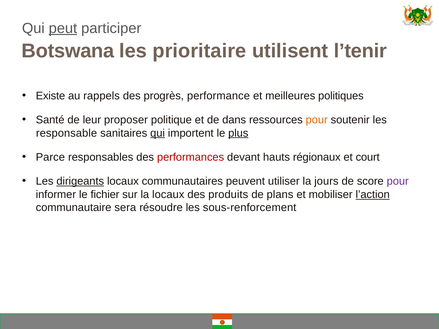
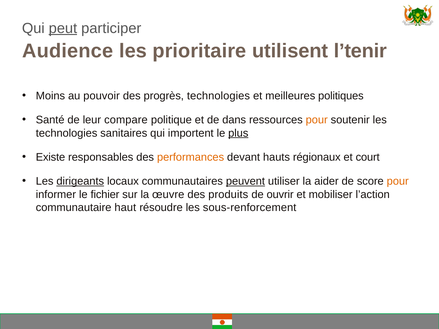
Botswana: Botswana -> Audience (68, 51)
Existe: Existe -> Moins (50, 96)
rappels: rappels -> pouvoir (102, 96)
progrès performance: performance -> technologies (218, 96)
proposer: proposer -> compare (126, 120)
responsable: responsable -> technologies (67, 133)
qui underline: present -> none (158, 133)
Parce: Parce -> Existe (50, 157)
performances colour: red -> orange (191, 157)
peuvent underline: none -> present (245, 181)
jours: jours -> aider (326, 181)
pour colour: purple -> orange (398, 181)
la locaux: locaux -> œuvre (168, 195)
plans: plans -> ouvrir (280, 195)
l’action underline: present -> none (373, 195)
sera: sera -> haut (125, 208)
